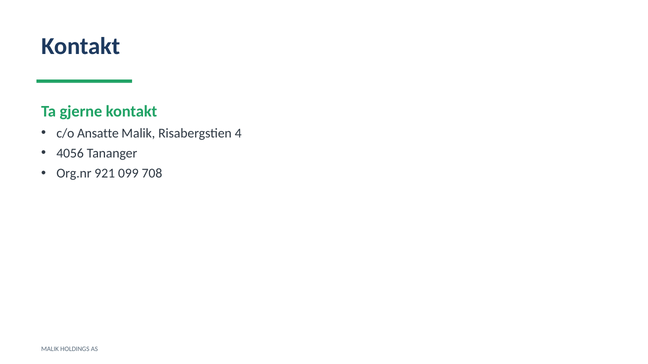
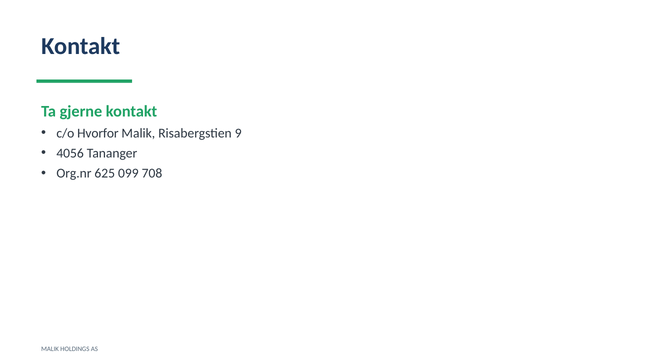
Ansatte: Ansatte -> Hvorfor (98, 133)
4: 4 -> 9 (238, 133)
921: 921 -> 625 (105, 174)
